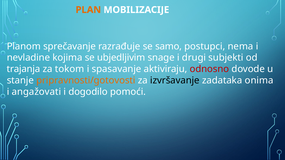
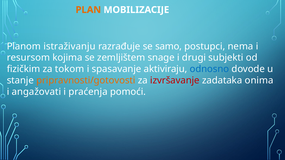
sprečavanje: sprečavanje -> istraživanju (69, 46)
nevladine: nevladine -> resursom (28, 58)
ubjedljivim: ubjedljivim -> zemljištem (121, 58)
trajanja: trajanja -> fizičkim (23, 69)
odnosno colour: red -> blue (209, 69)
izvršavanje colour: black -> red (175, 81)
dogodilo: dogodilo -> praćenja (88, 92)
